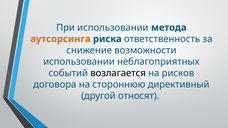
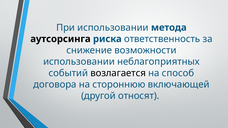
аутсорсинга colour: orange -> black (60, 39)
рисков: рисков -> способ (178, 73)
директивный: директивный -> включающей (179, 85)
